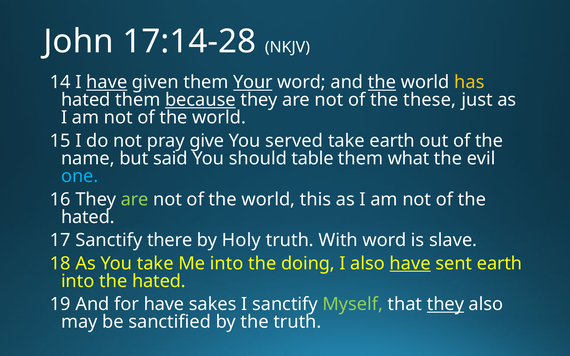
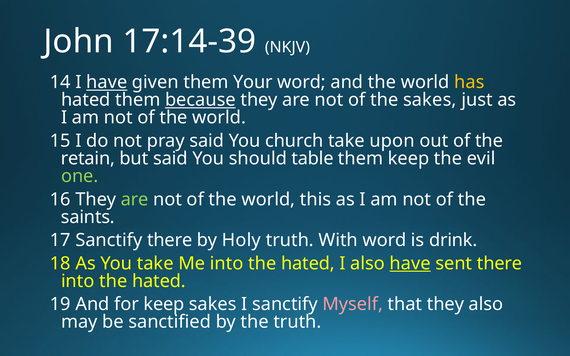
17:14-28: 17:14-28 -> 17:14-39 (189, 41)
Your underline: present -> none (253, 82)
the underline: present -> none (382, 82)
the these: these -> sakes (430, 100)
pray give: give -> said (207, 141)
served: served -> church (294, 141)
take earth: earth -> upon (392, 141)
name: name -> retain (88, 159)
them what: what -> keep (409, 159)
one colour: light blue -> light green (80, 176)
hated: hated -> saints (88, 217)
slave: slave -> drink (453, 240)
Me into the doing: doing -> hated (308, 264)
sent earth: earth -> there (500, 264)
for have: have -> keep (164, 305)
Myself colour: light green -> pink (353, 305)
they underline: present -> none (445, 305)
